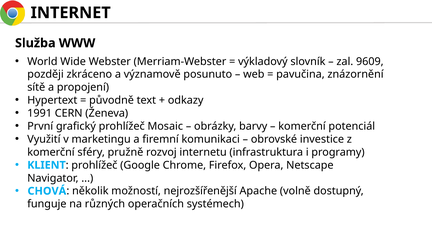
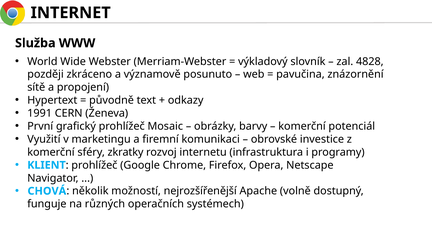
9609: 9609 -> 4828 (370, 61)
pružně: pružně -> zkratky (126, 152)
